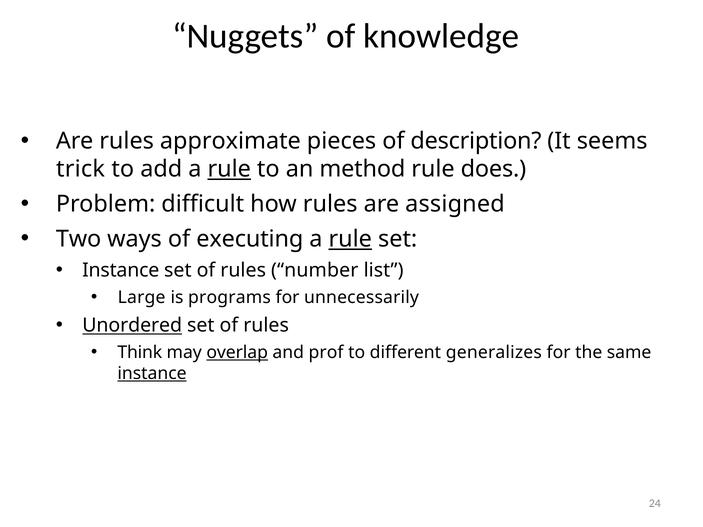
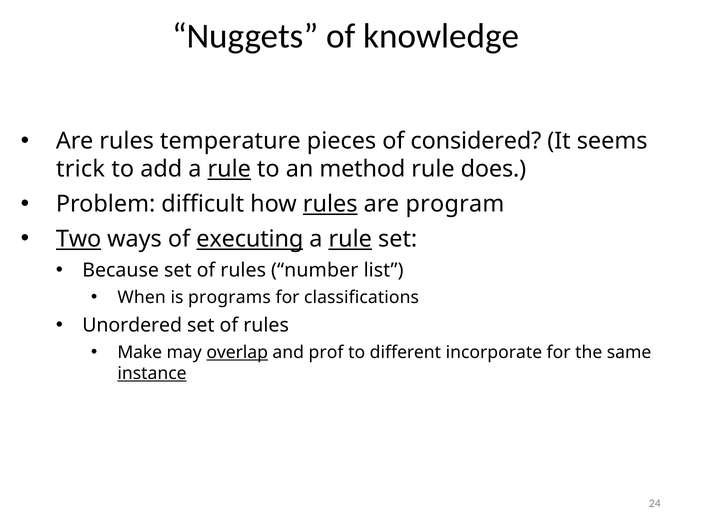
approximate: approximate -> temperature (230, 141)
description: description -> considered (476, 141)
rules underline: none -> present (330, 204)
assigned: assigned -> program (455, 204)
Two underline: none -> present (79, 239)
executing underline: none -> present (250, 239)
Instance: Instance -> Because (121, 270)
Large: Large -> When (142, 297)
unnecessarily: unnecessarily -> classifications (362, 297)
Unordered underline: present -> none (132, 326)
Think: Think -> Make (140, 353)
generalizes: generalizes -> incorporate (494, 353)
